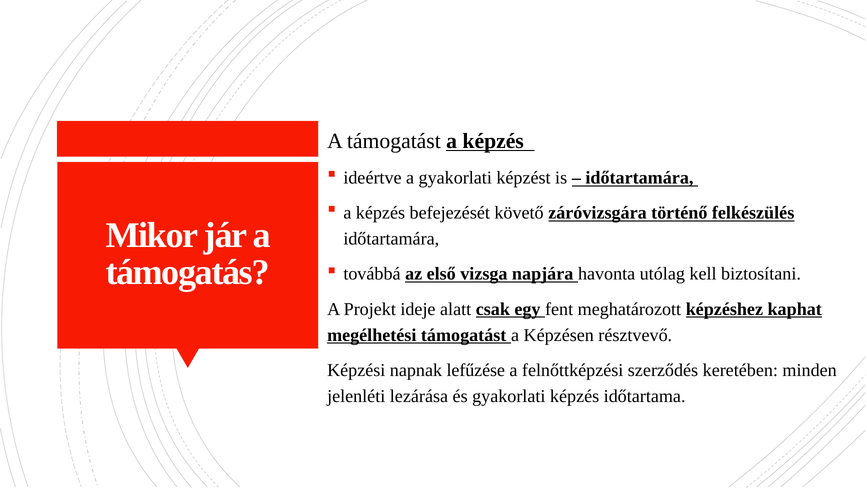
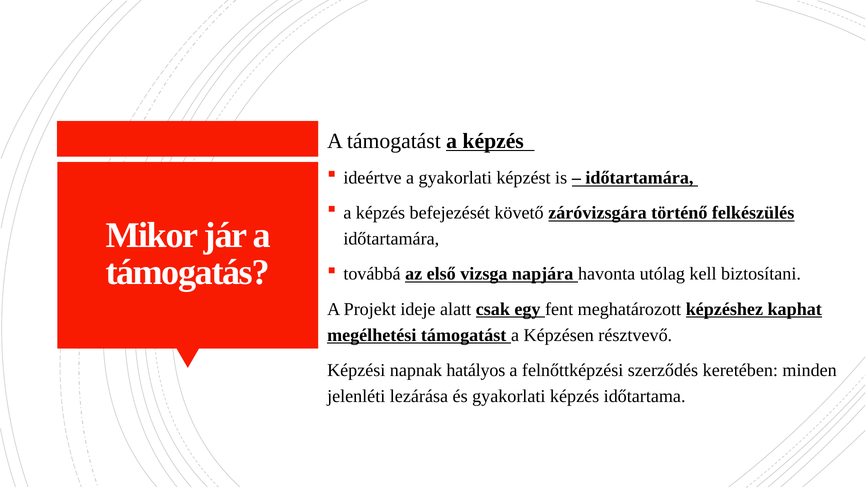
lefűzése: lefűzése -> hatályos (476, 370)
